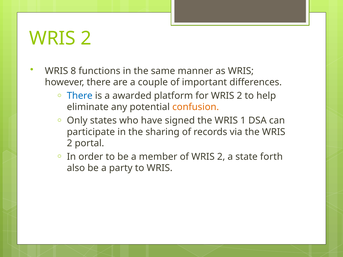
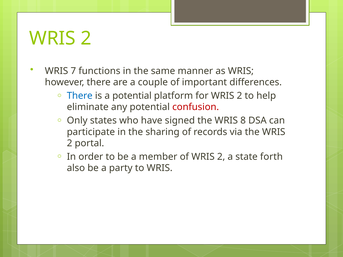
8: 8 -> 7 (73, 71)
a awarded: awarded -> potential (132, 96)
confusion colour: orange -> red (196, 107)
1: 1 -> 8 (243, 121)
